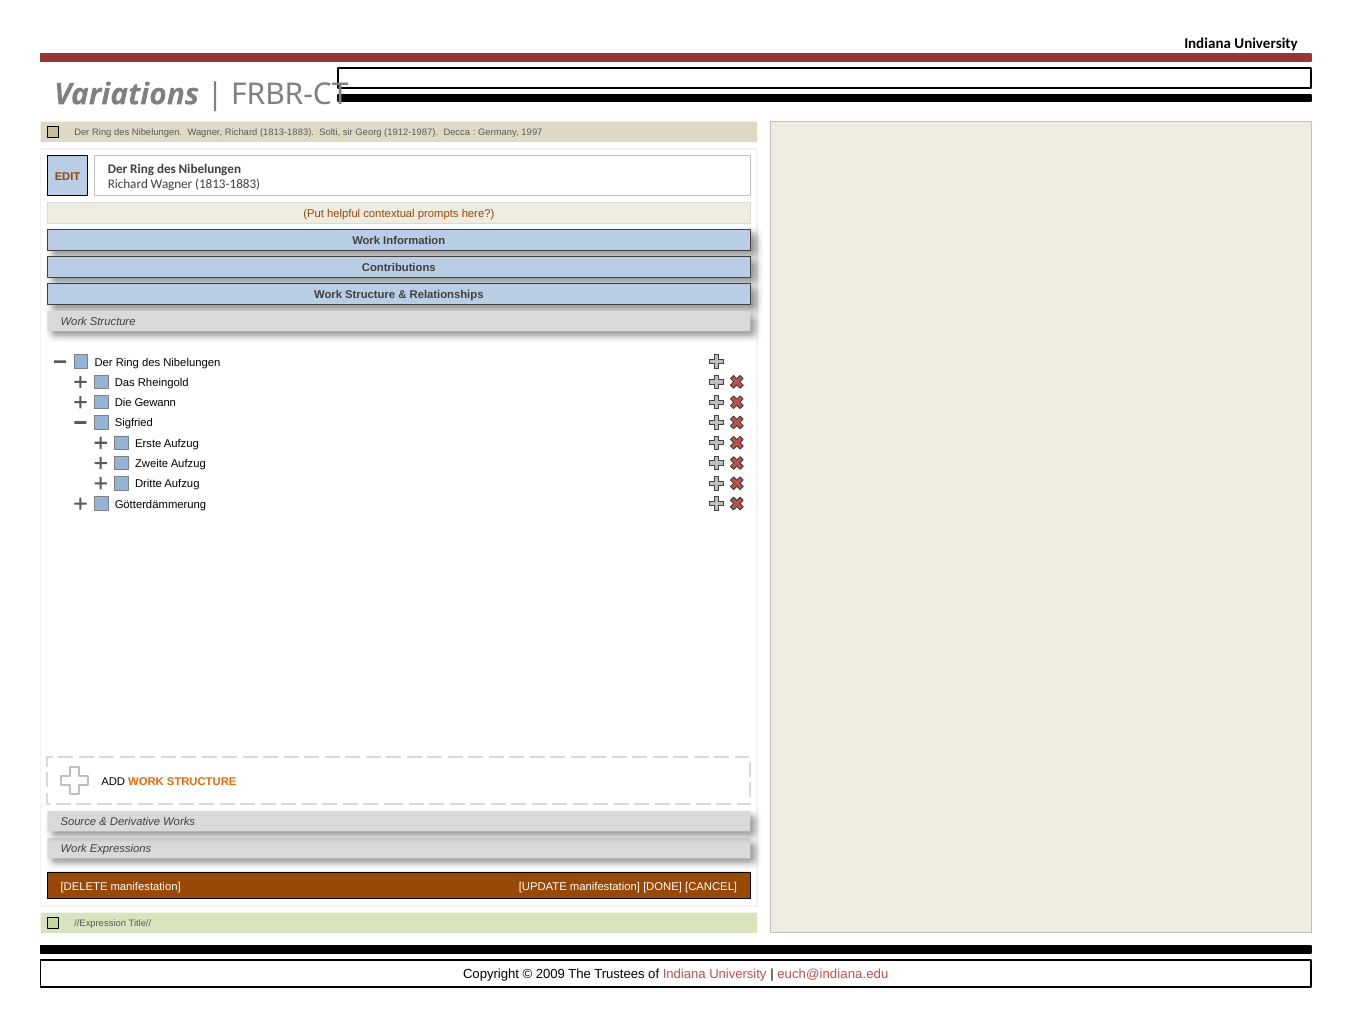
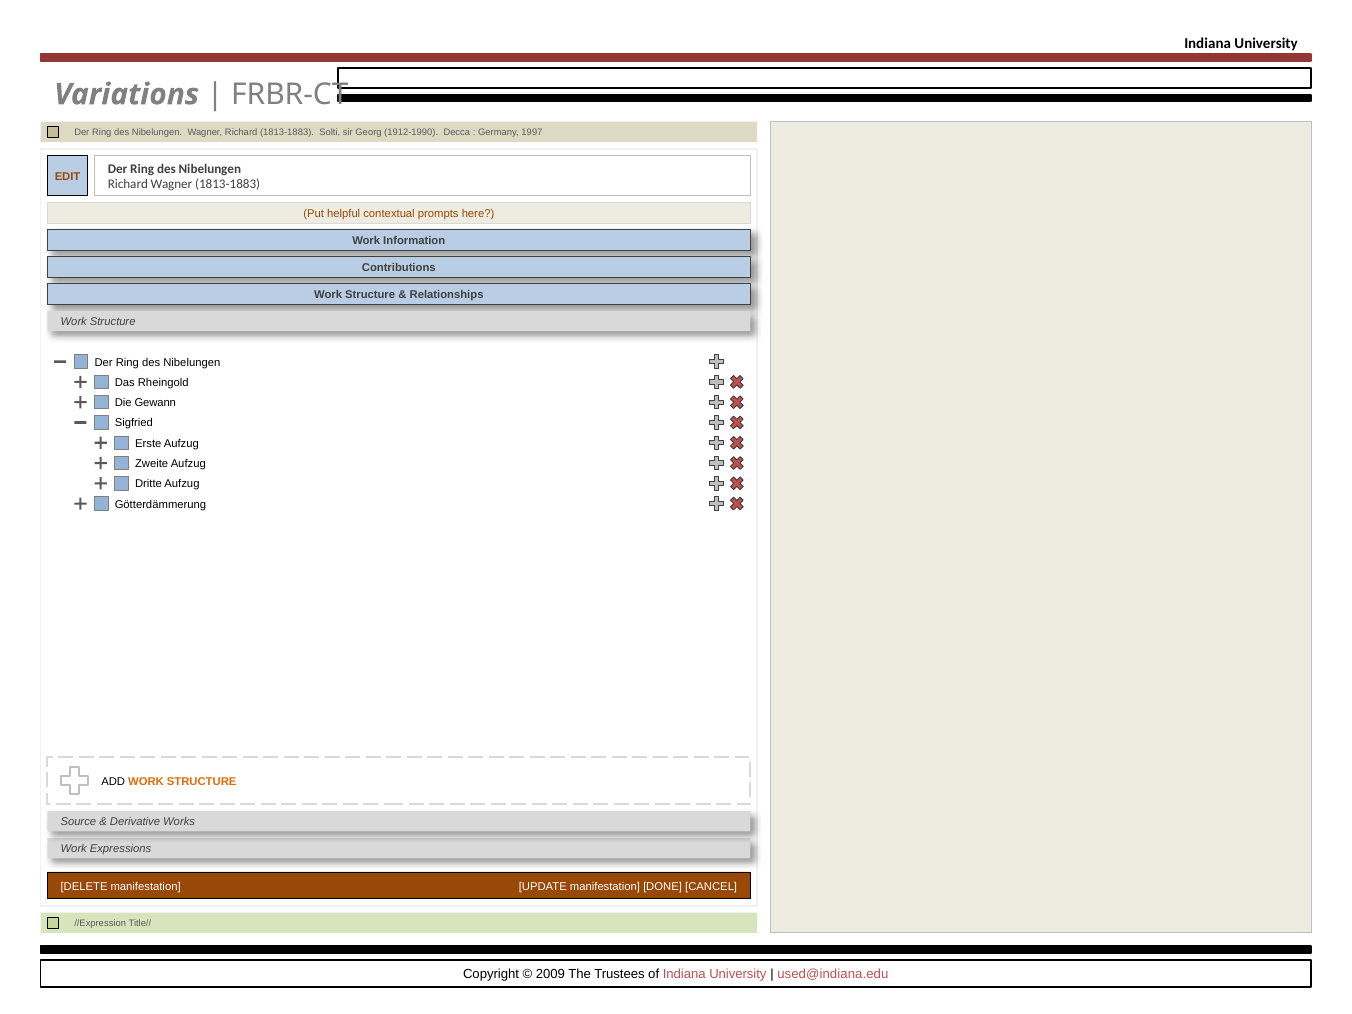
1912-1987: 1912-1987 -> 1912-1990 (411, 132)
euch@indiana.edu: euch@indiana.edu -> used@indiana.edu (833, 974)
